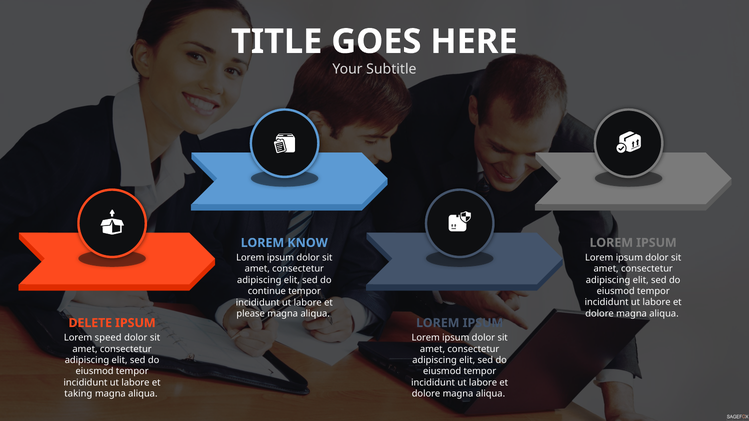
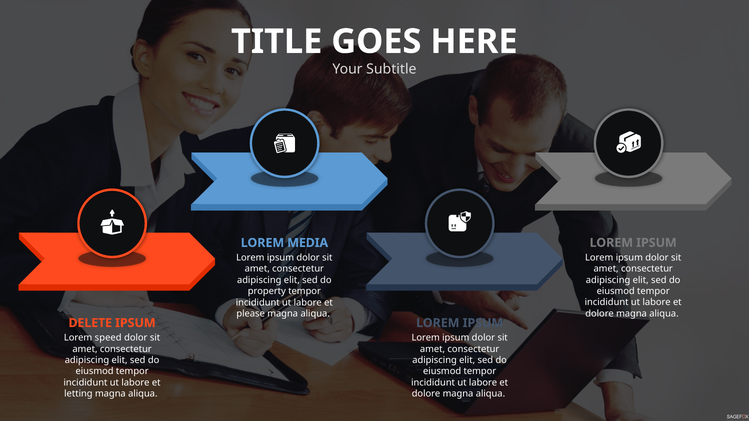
KNOW: KNOW -> MEDIA (308, 243)
continue: continue -> property (267, 291)
taking: taking -> letting (78, 394)
